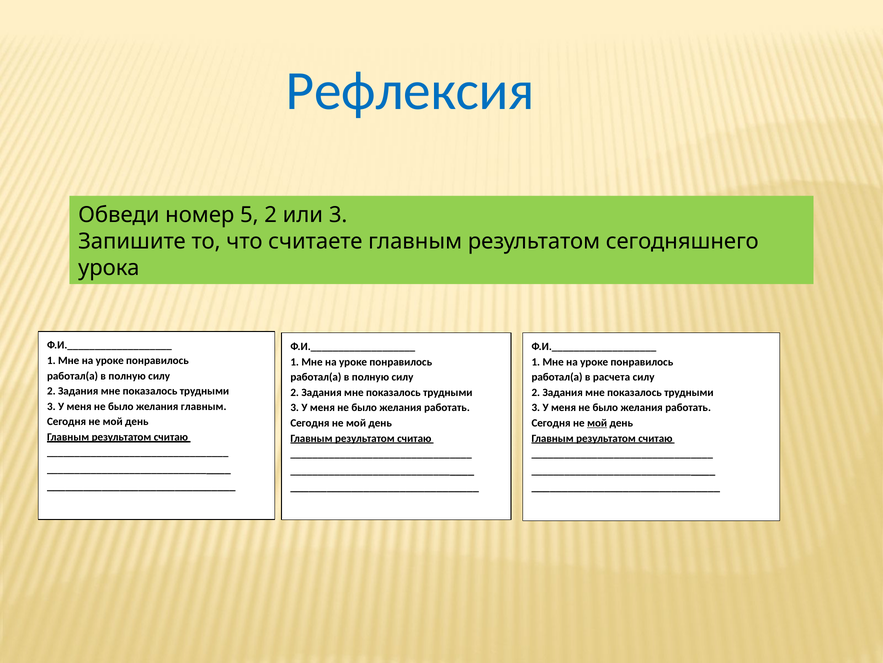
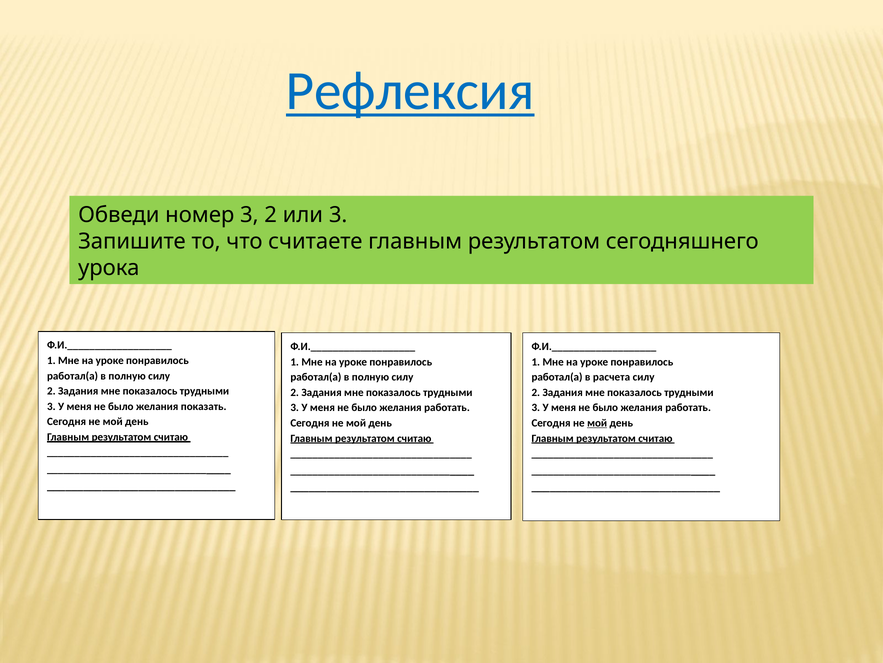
Рефлексия underline: none -> present (410, 91)
номер 5: 5 -> 3 (249, 215)
желания главным: главным -> показать (204, 406)
